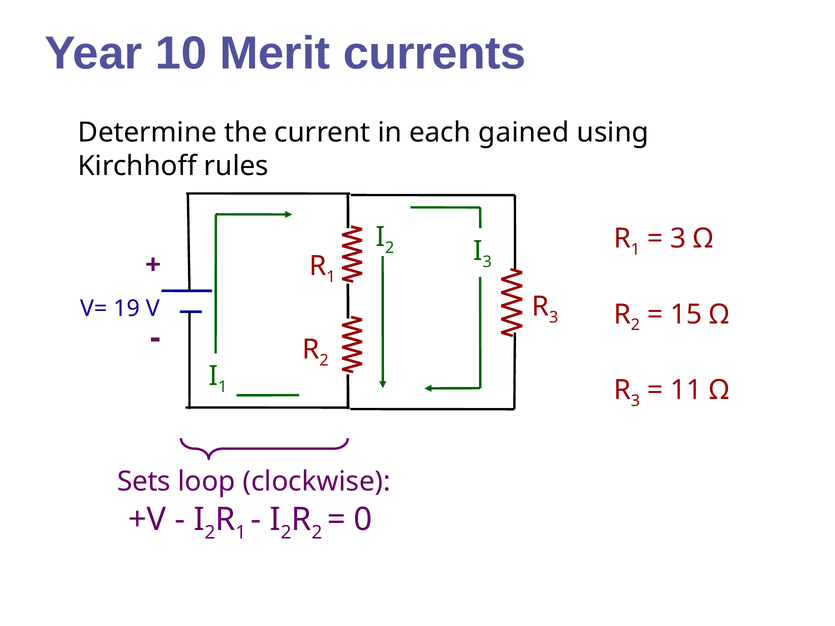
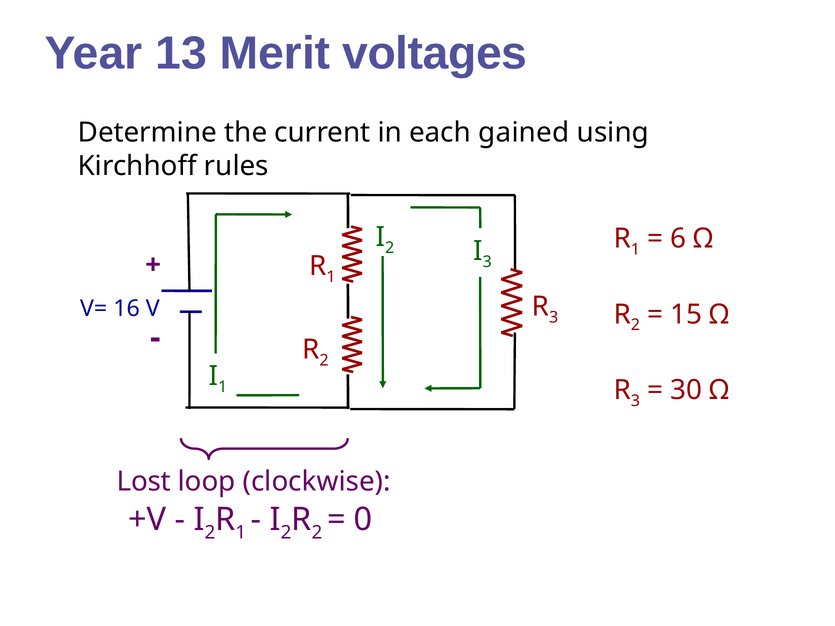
10: 10 -> 13 (181, 53)
currents: currents -> voltages (435, 53)
3: 3 -> 6 (678, 238)
19: 19 -> 16 (127, 309)
11: 11 -> 30 (686, 390)
Sets: Sets -> Lost (144, 482)
